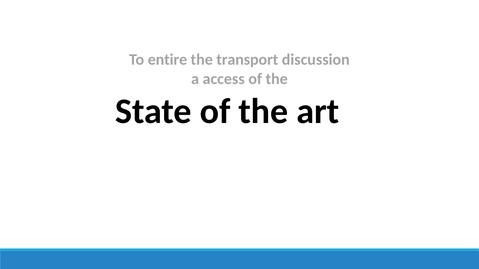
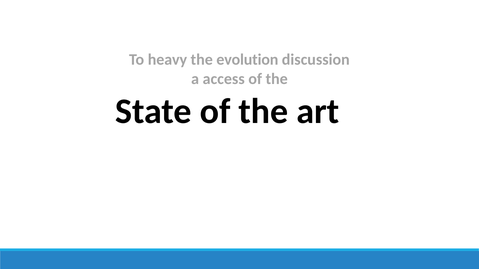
entire: entire -> heavy (167, 60)
transport: transport -> evolution (247, 60)
